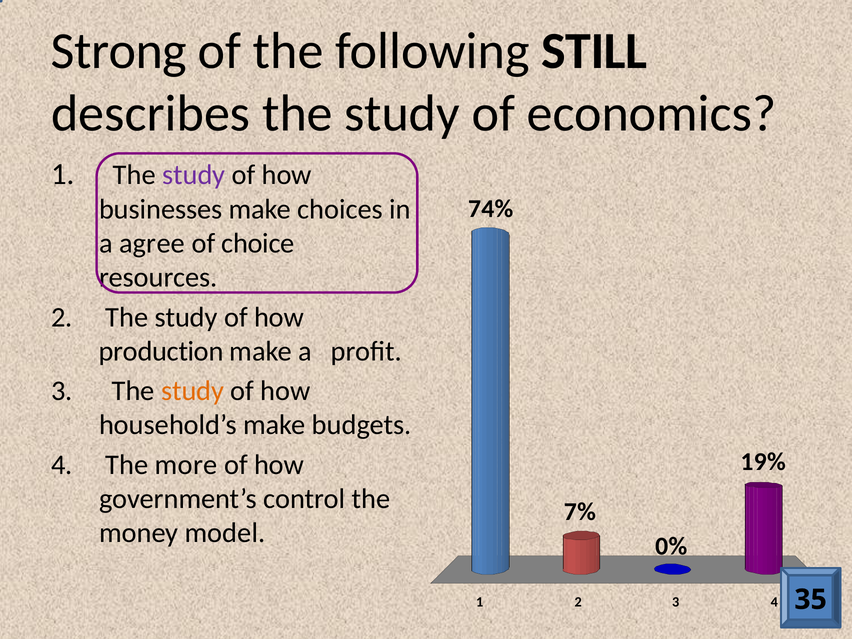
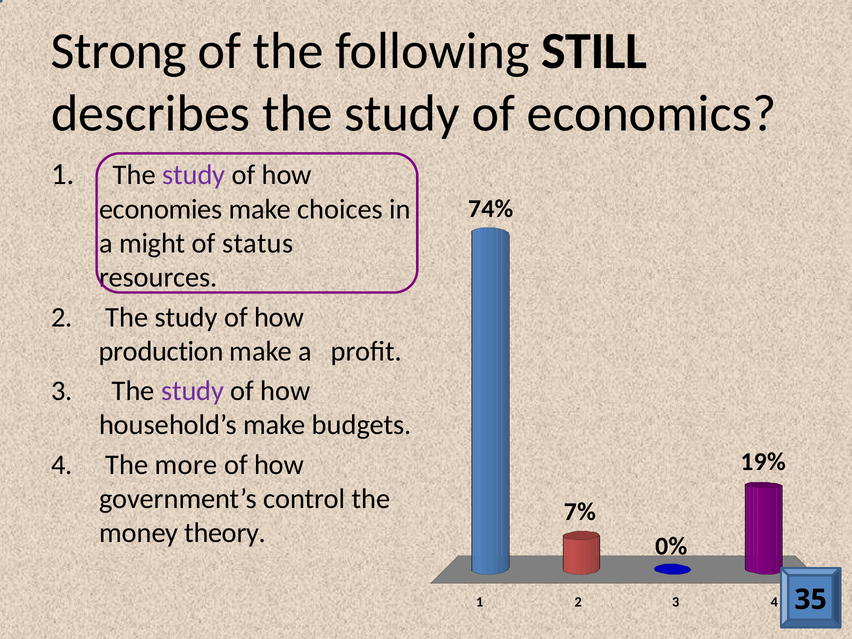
businesses: businesses -> economies (161, 209)
agree: agree -> might (152, 243)
choice: choice -> status (258, 243)
study colour: orange -> purple (193, 391)
model: model -> theory (225, 533)
